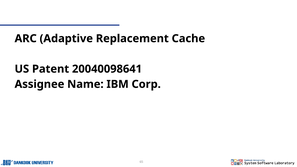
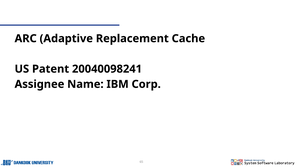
20040098641: 20040098641 -> 20040098241 (107, 69)
